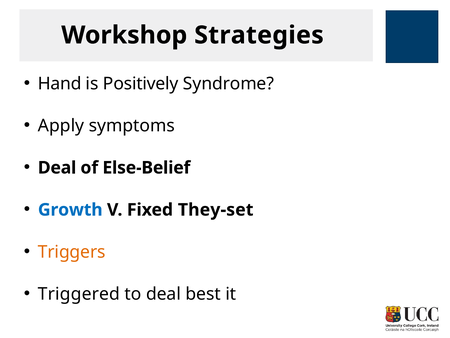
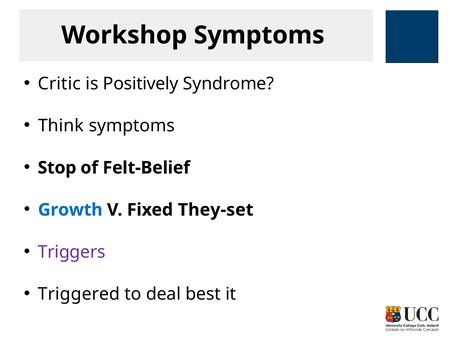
Workshop Strategies: Strategies -> Symptoms (259, 35)
Hand: Hand -> Critic (59, 83)
Apply: Apply -> Think (61, 125)
Deal: Deal -> Stop (57, 167)
Else-Belief: Else-Belief -> Felt-Belief (146, 167)
Triggers colour: orange -> purple (72, 252)
